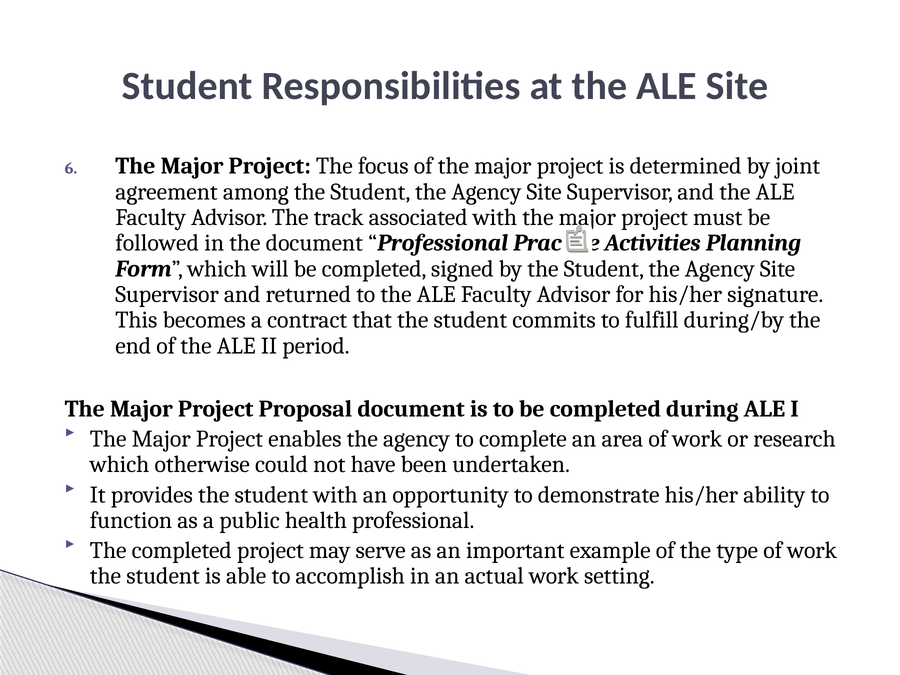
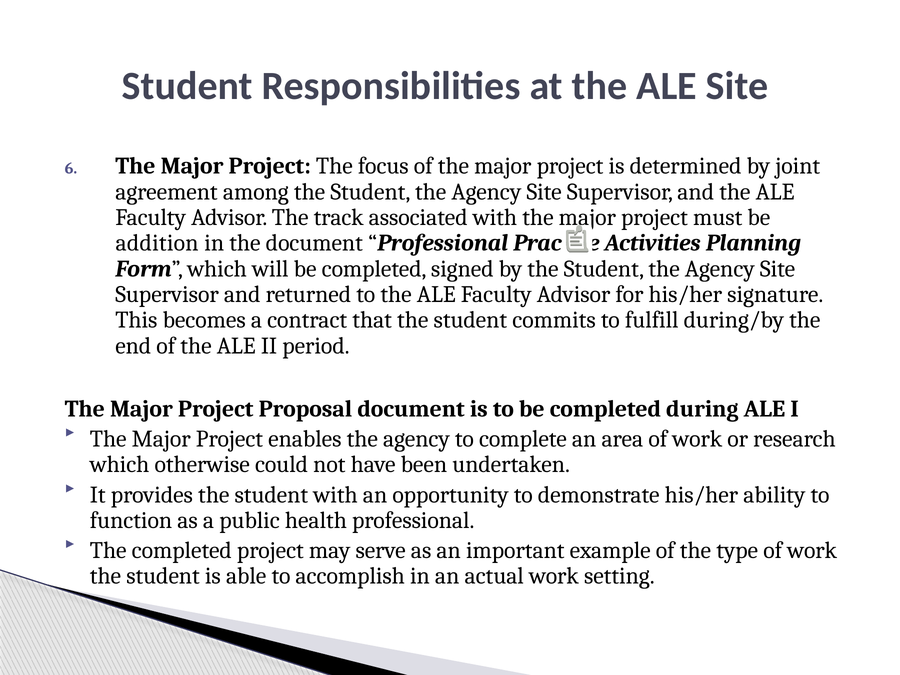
followed: followed -> addition (157, 243)
